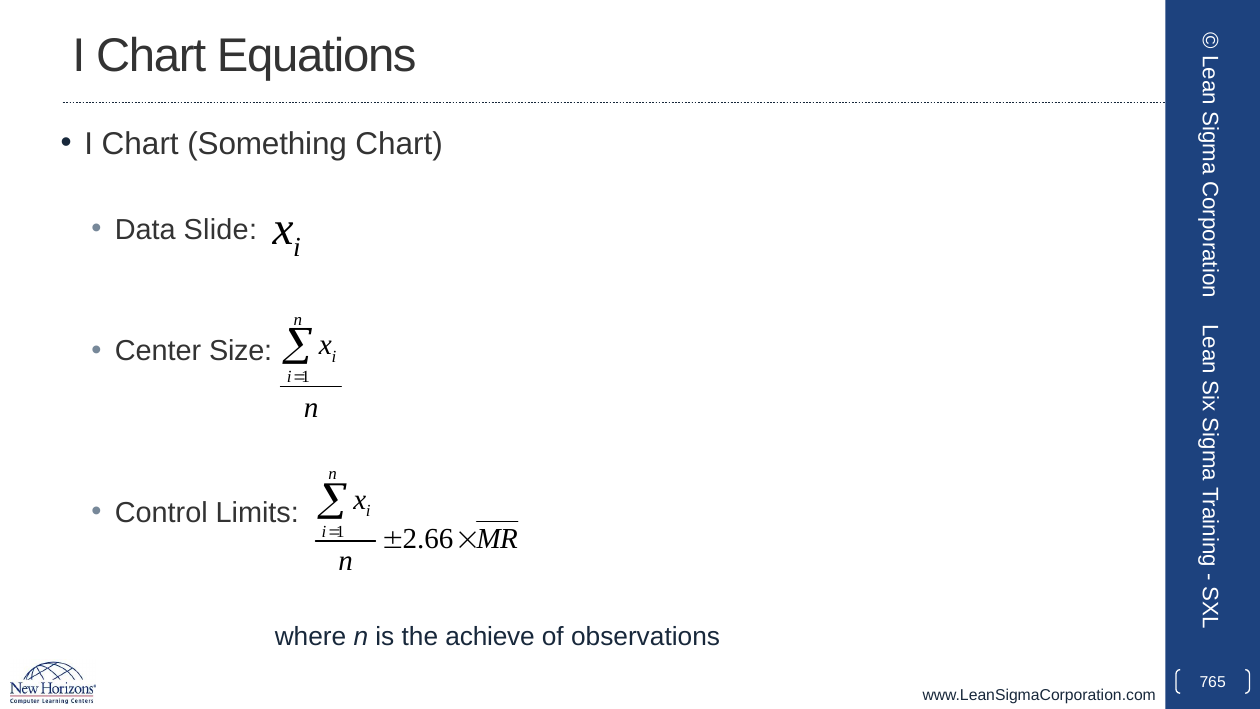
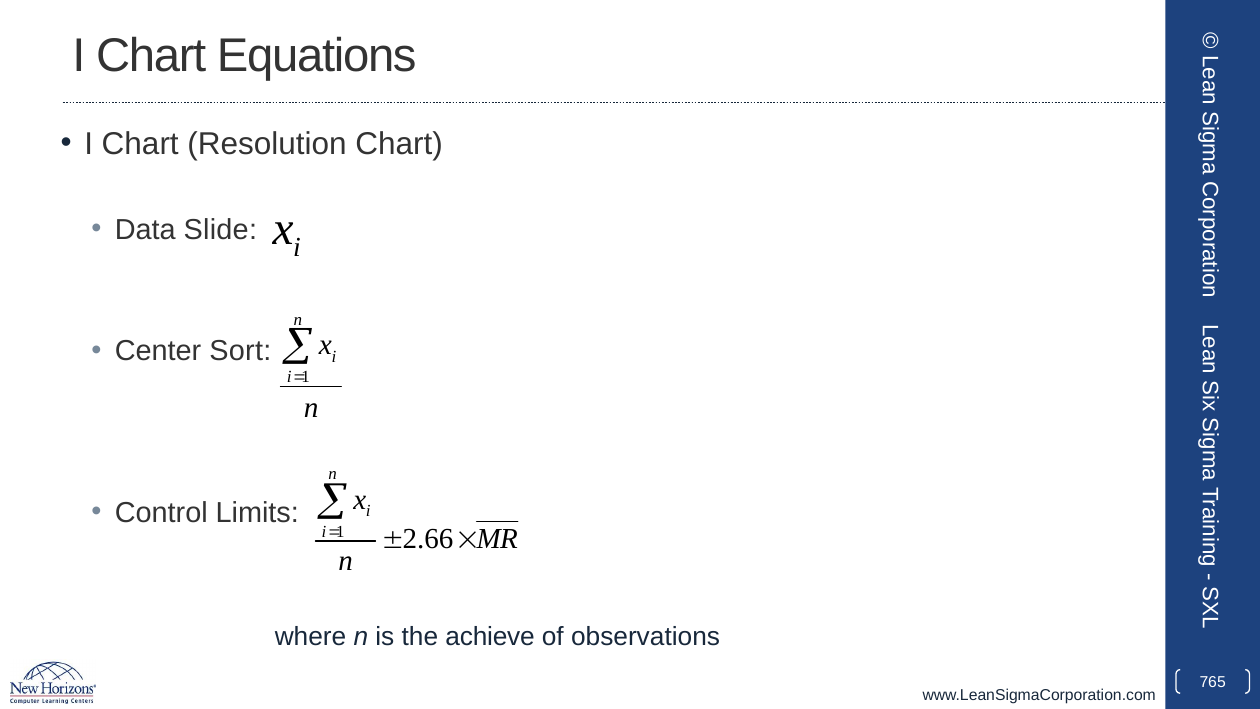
Something: Something -> Resolution (267, 144)
Size: Size -> Sort (240, 351)
